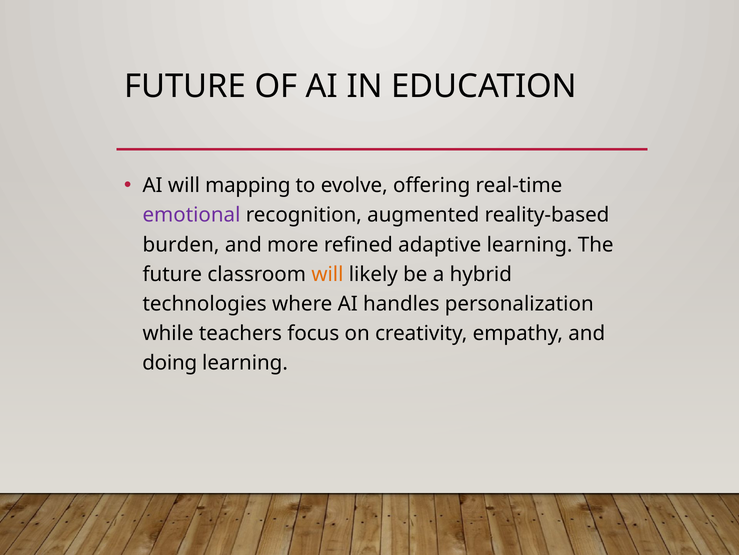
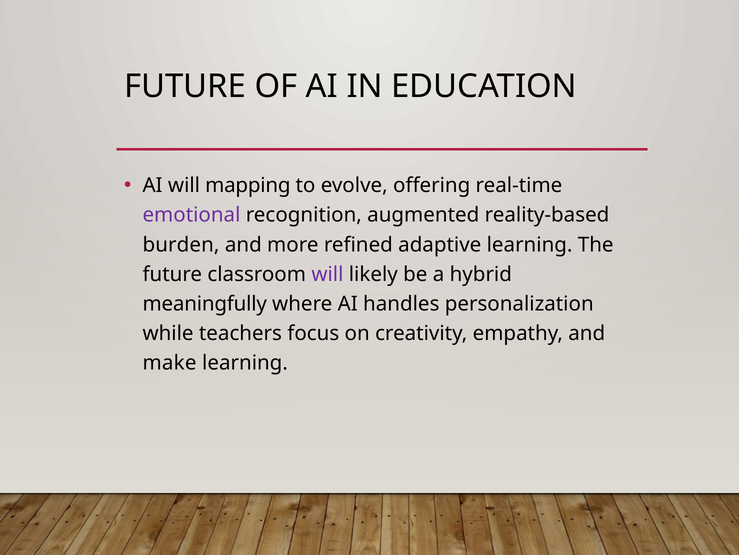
will colour: orange -> purple (327, 274)
technologies: technologies -> meaningfully (205, 304)
doing: doing -> make (170, 363)
